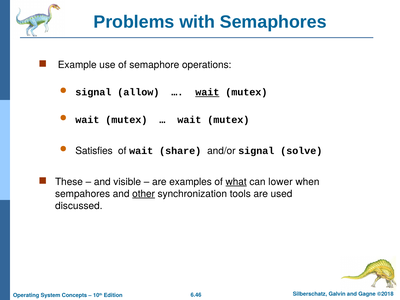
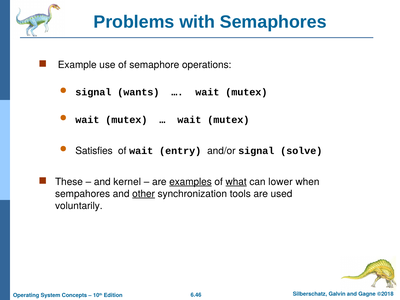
allow: allow -> wants (138, 92)
wait underline: present -> none (207, 92)
share: share -> entry (180, 151)
visible: visible -> kernel (127, 182)
examples underline: none -> present (191, 182)
discussed: discussed -> voluntarily (79, 206)
